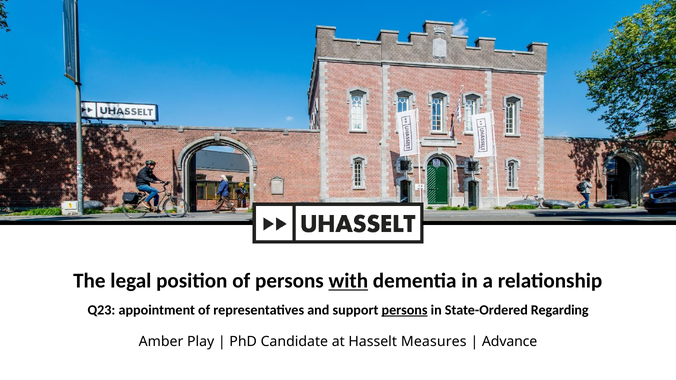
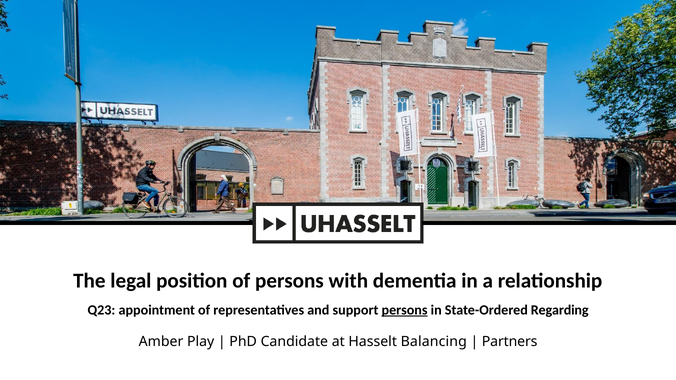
with underline: present -> none (348, 281)
Measures: Measures -> Balancing (434, 342)
Advance: Advance -> Partners (510, 342)
